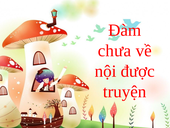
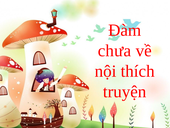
được: được -> thích (138, 71)
